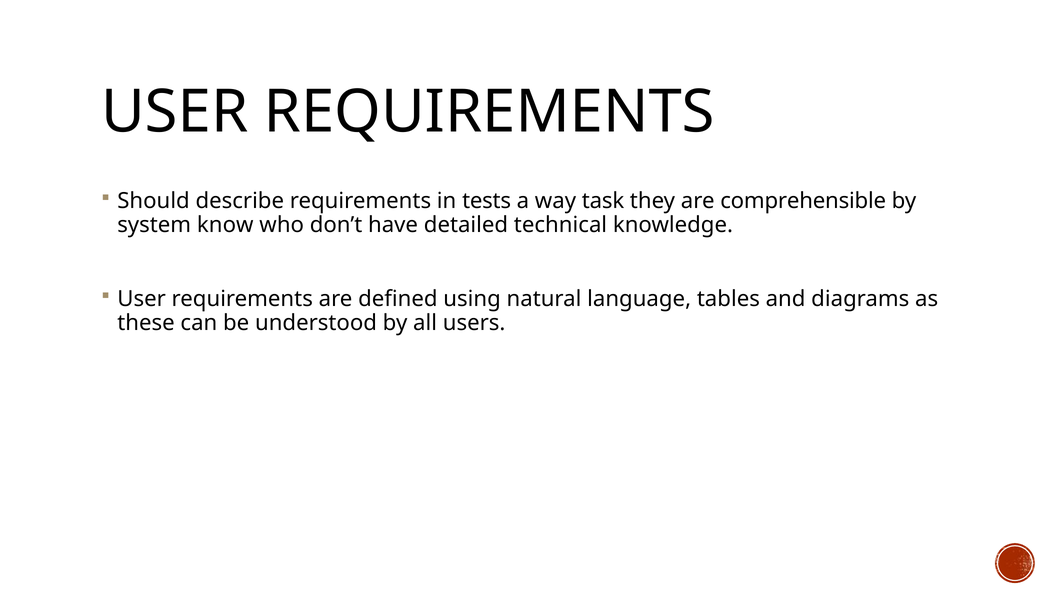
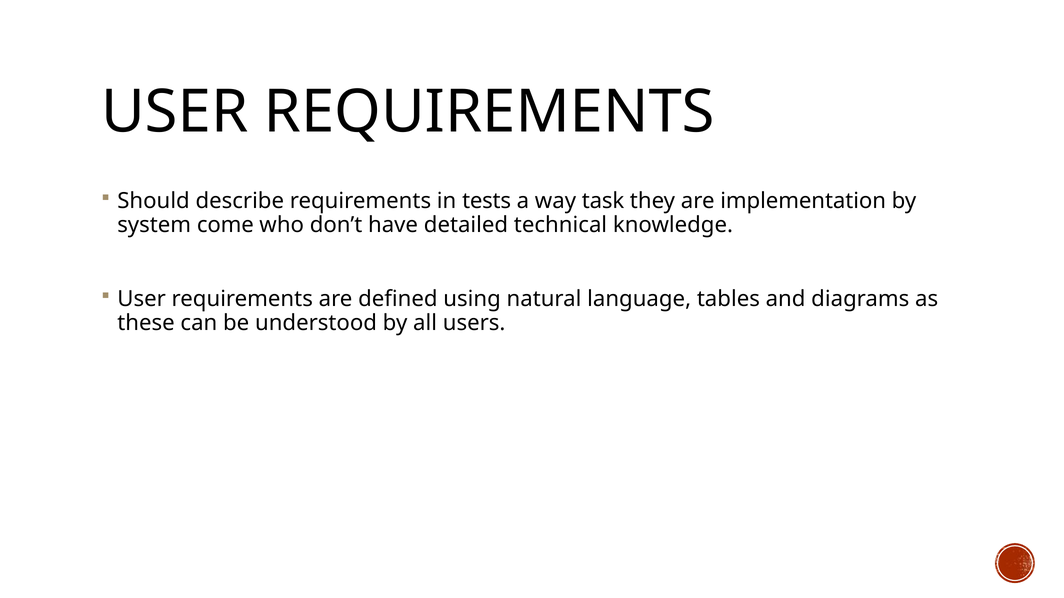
comprehensible: comprehensible -> implementation (803, 201)
know: know -> come (225, 225)
